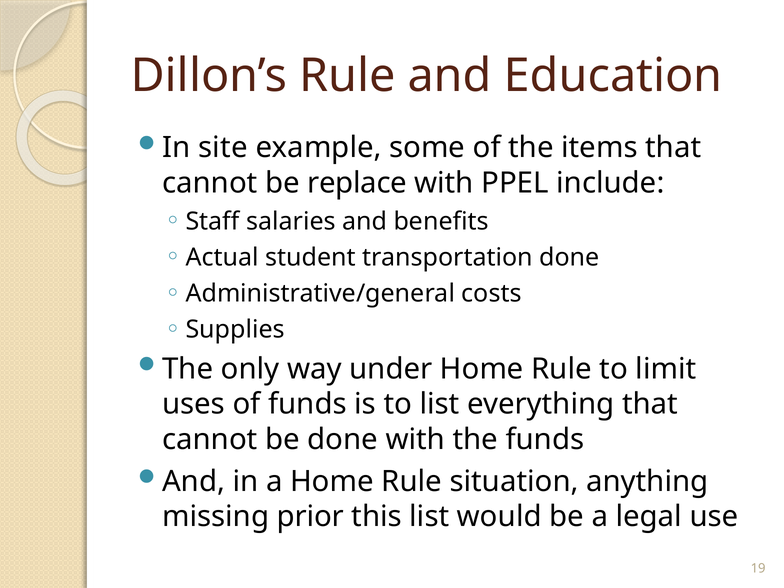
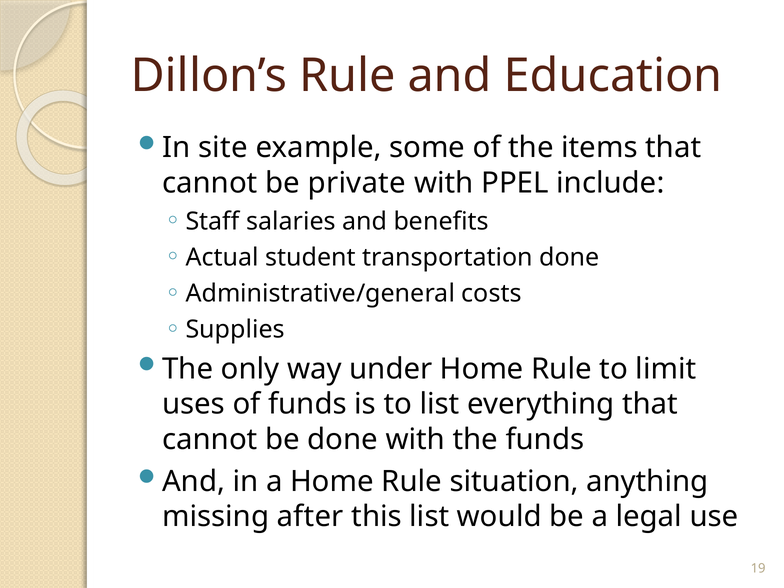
replace: replace -> private (357, 183)
prior: prior -> after (310, 517)
